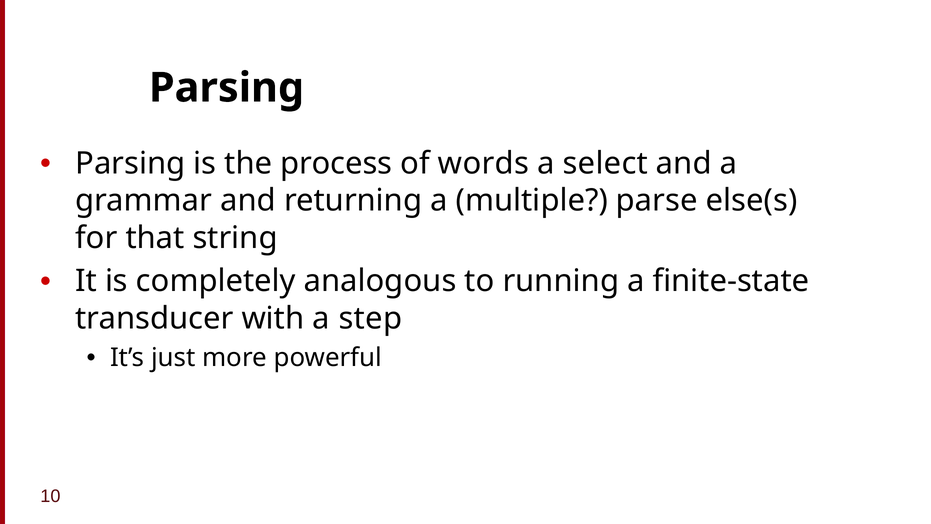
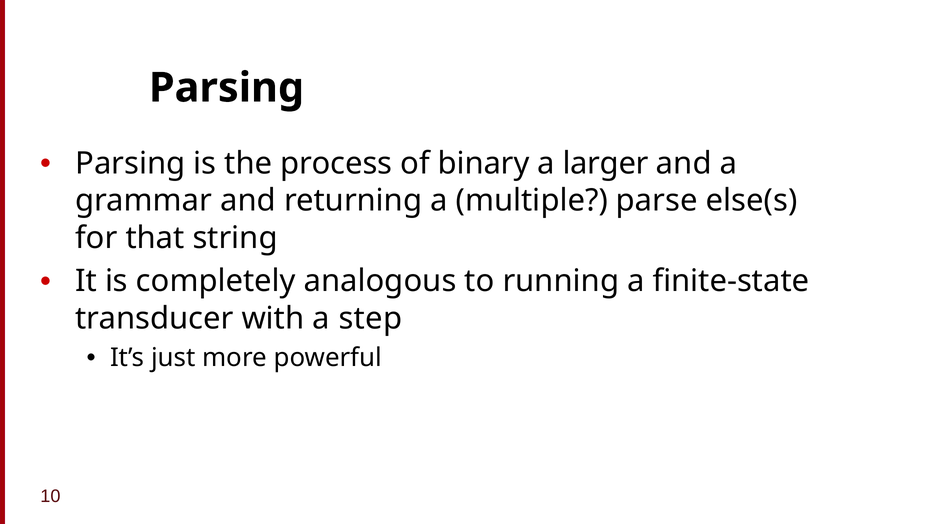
words: words -> binary (484, 163)
select: select -> larger (606, 163)
